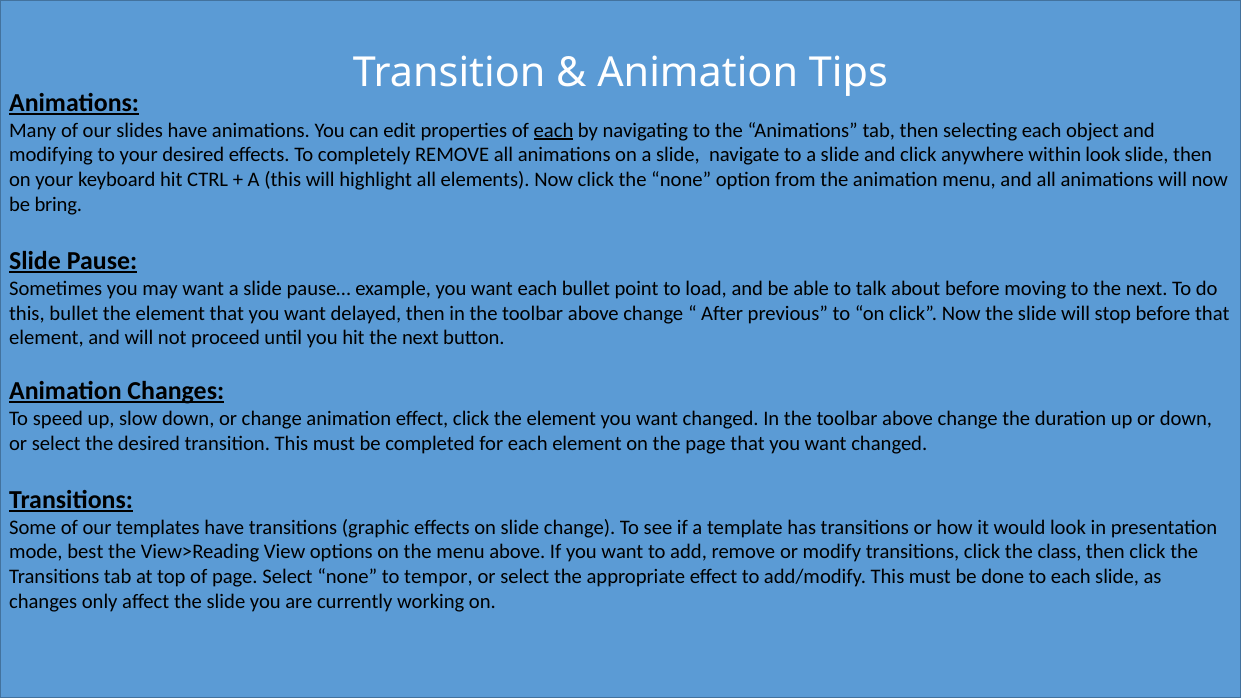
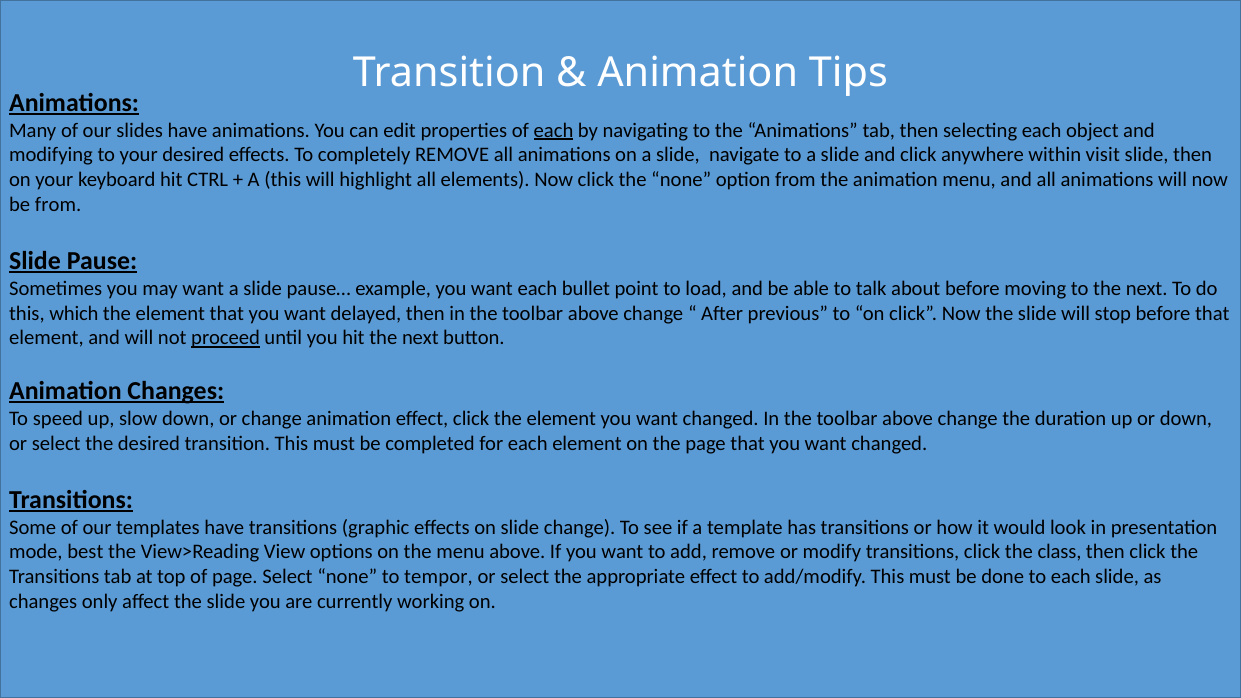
within look: look -> visit (1103, 155)
be bring: bring -> from (58, 205)
this bullet: bullet -> which (74, 313)
proceed underline: none -> present (226, 338)
